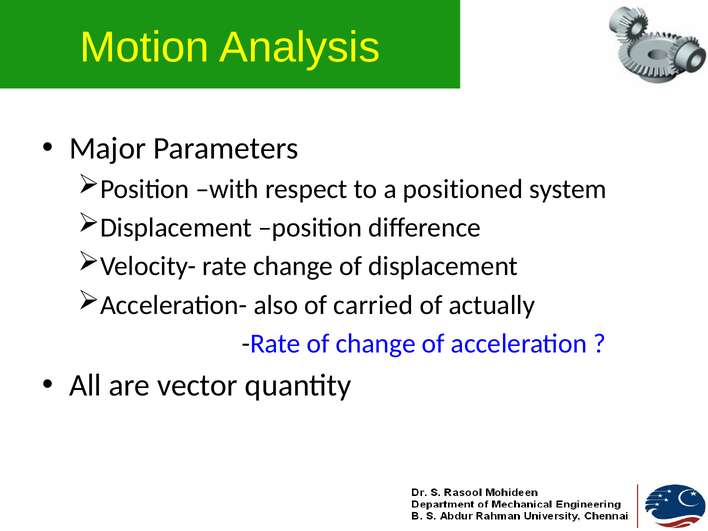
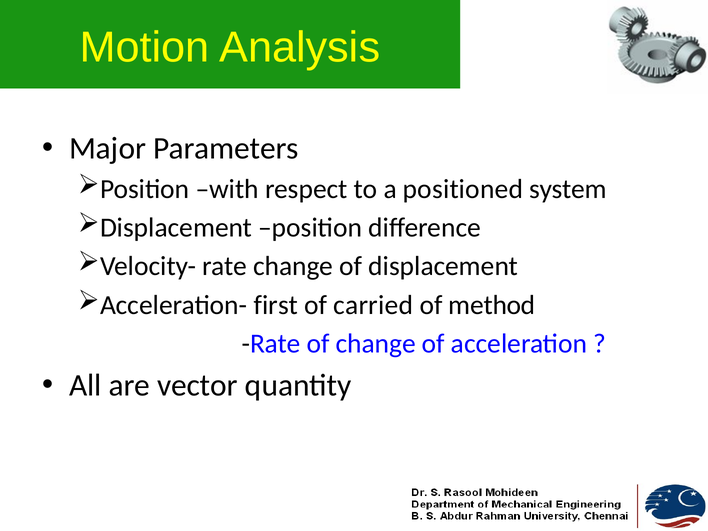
also: also -> first (276, 305)
actually: actually -> method (492, 305)
